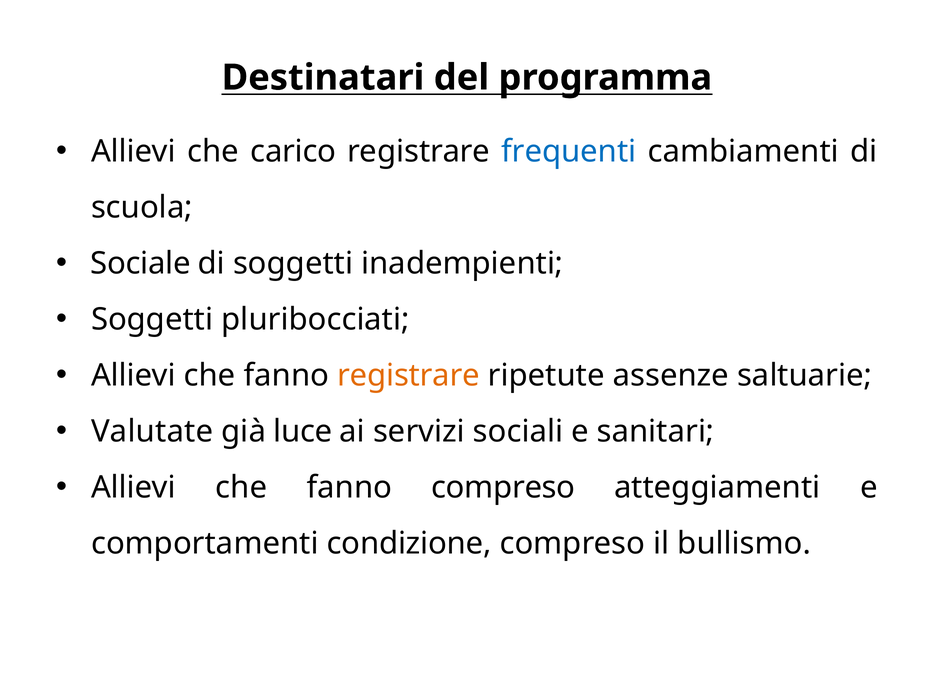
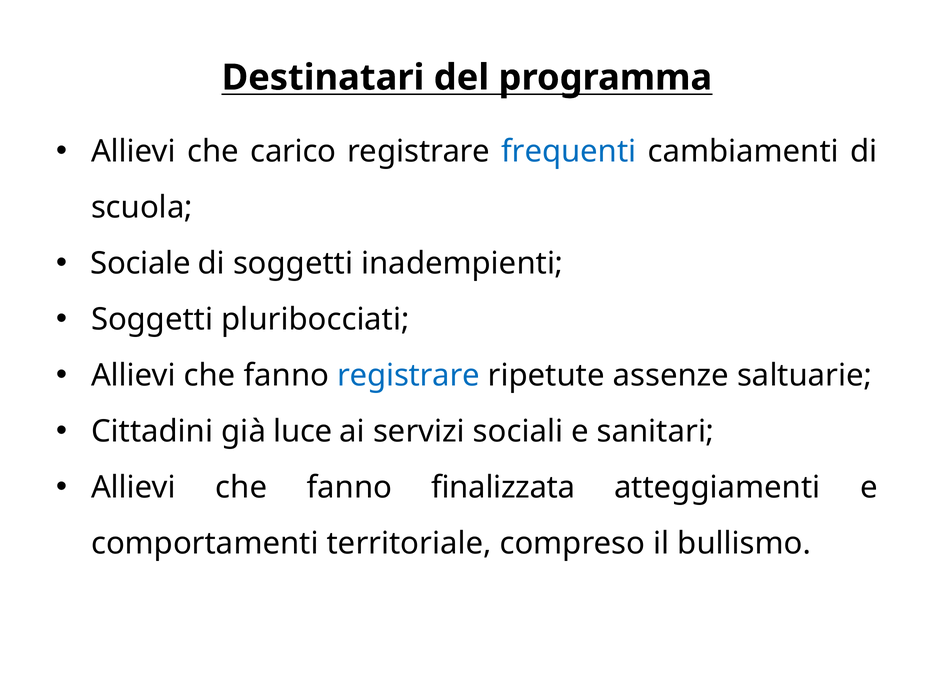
registrare colour: orange -> blue (409, 376)
Valutate: Valutate -> Cittadini (152, 432)
fanno compreso: compreso -> finalizzata (503, 488)
condizione: condizione -> territoriale (409, 544)
